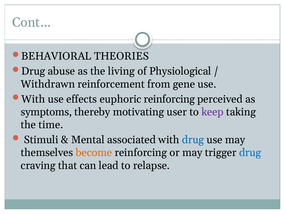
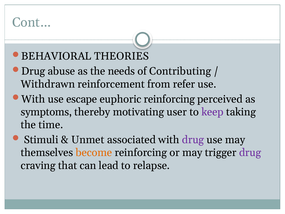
living: living -> needs (121, 71)
Physiological: Physiological -> Contributing (180, 71)
gene: gene -> refer (184, 84)
effects: effects -> escape (82, 99)
Mental: Mental -> Unmet (88, 140)
drug colour: blue -> purple (193, 140)
drug colour: blue -> purple (250, 152)
